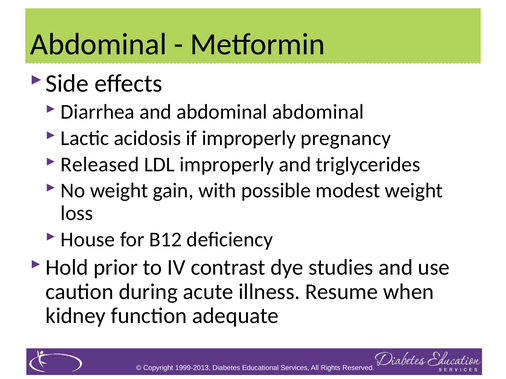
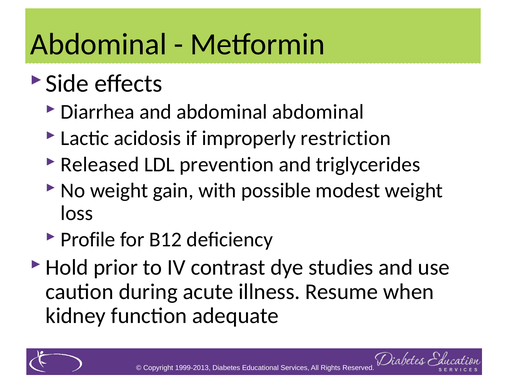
pregnancy: pregnancy -> restriction (346, 138)
LDL improperly: improperly -> prevention (227, 165)
House: House -> Profile (88, 240)
